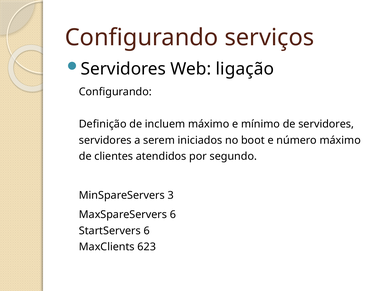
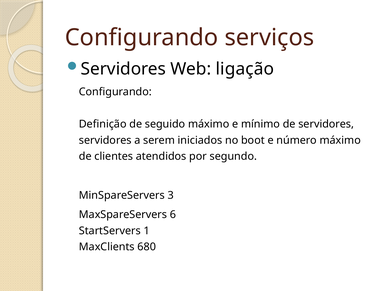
incluem: incluem -> seguido (165, 124)
StartServers 6: 6 -> 1 (147, 231)
623: 623 -> 680 (147, 247)
